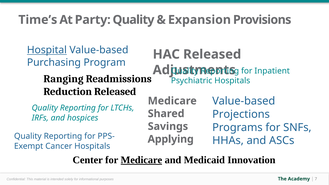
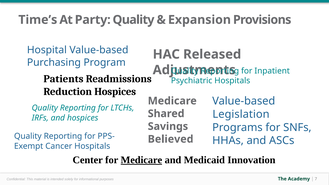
Hospital underline: present -> none (47, 50)
Ranging: Ranging -> Patients (63, 79)
Reduction Released: Released -> Hospices (115, 92)
Projections: Projections -> Legislation (241, 114)
Applying: Applying -> Believed (171, 139)
